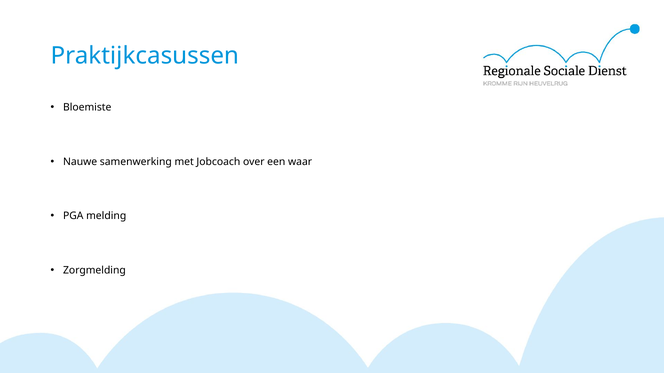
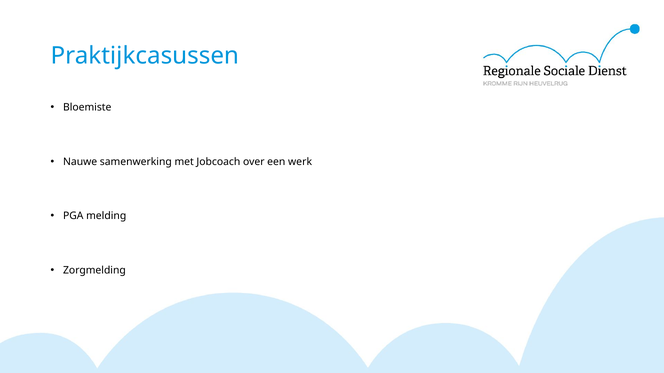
waar: waar -> werk (300, 162)
